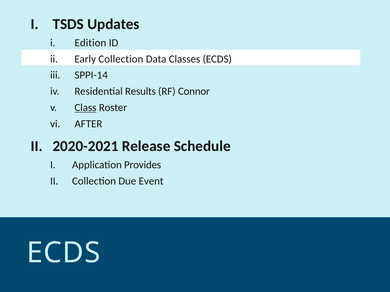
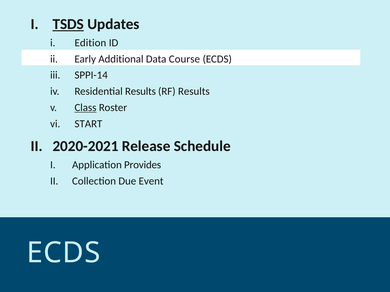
TSDS underline: none -> present (68, 24)
Early Collection: Collection -> Additional (121, 59)
Classes: Classes -> Course (184, 59)
RF Connor: Connor -> Results (194, 92)
AFTER: AFTER -> START (88, 124)
